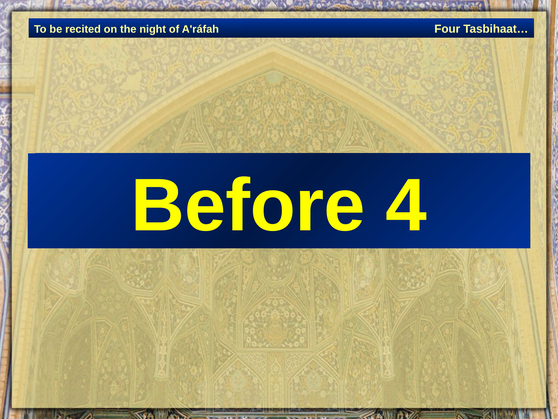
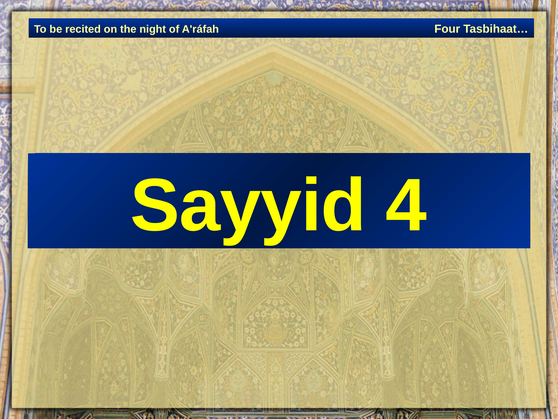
Before: Before -> Sayyid (248, 206)
